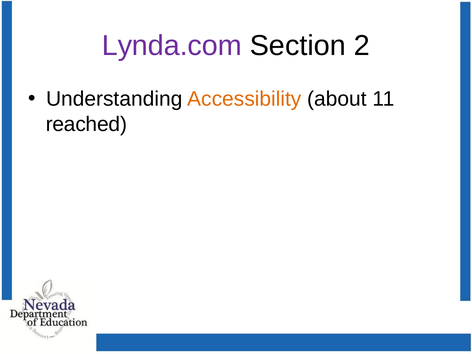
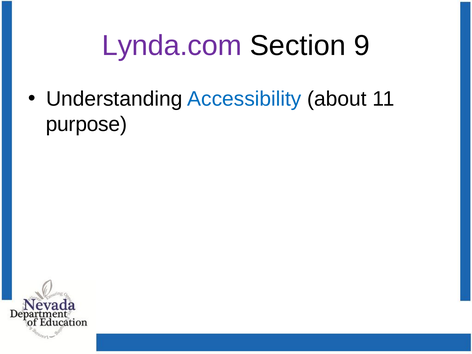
2: 2 -> 9 (362, 46)
Accessibility colour: orange -> blue (244, 99)
reached: reached -> purpose (86, 124)
